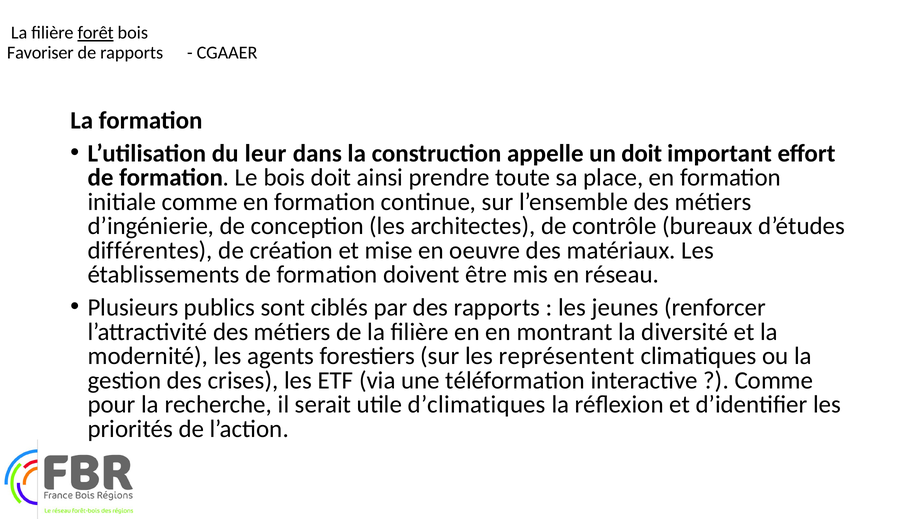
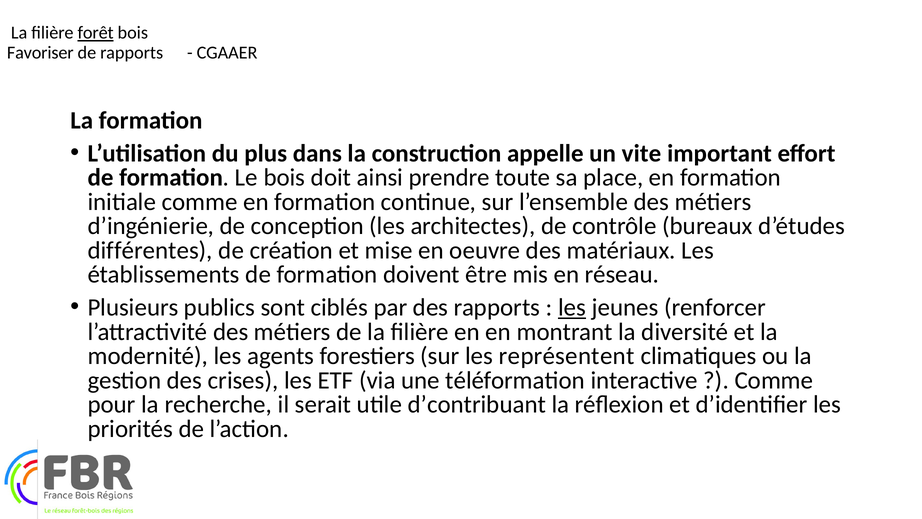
leur: leur -> plus (266, 153)
un doit: doit -> vite (641, 153)
les underline: none -> present (572, 307)
d’climatiques: d’climatiques -> d’contribuant (477, 404)
